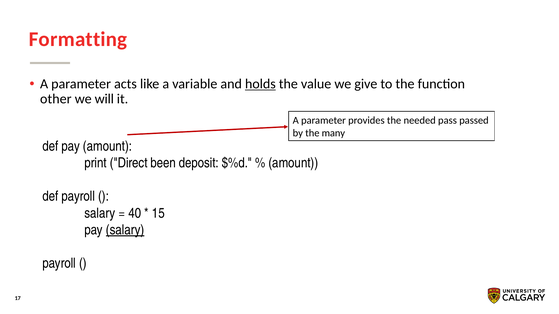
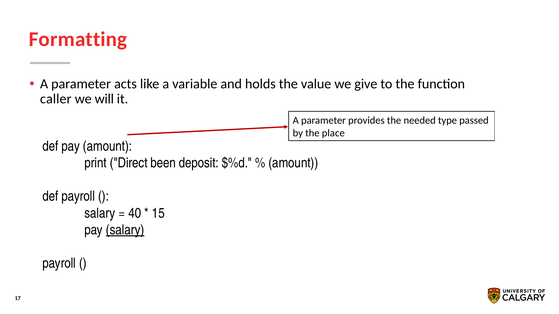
holds underline: present -> none (260, 84)
other: other -> caller (56, 99)
pass: pass -> type (448, 121)
many: many -> place (333, 133)
